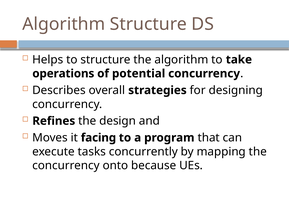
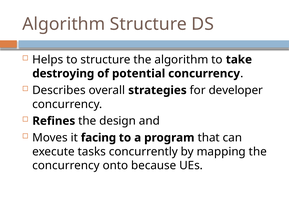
operations: operations -> destroying (63, 74)
designing: designing -> developer (236, 91)
